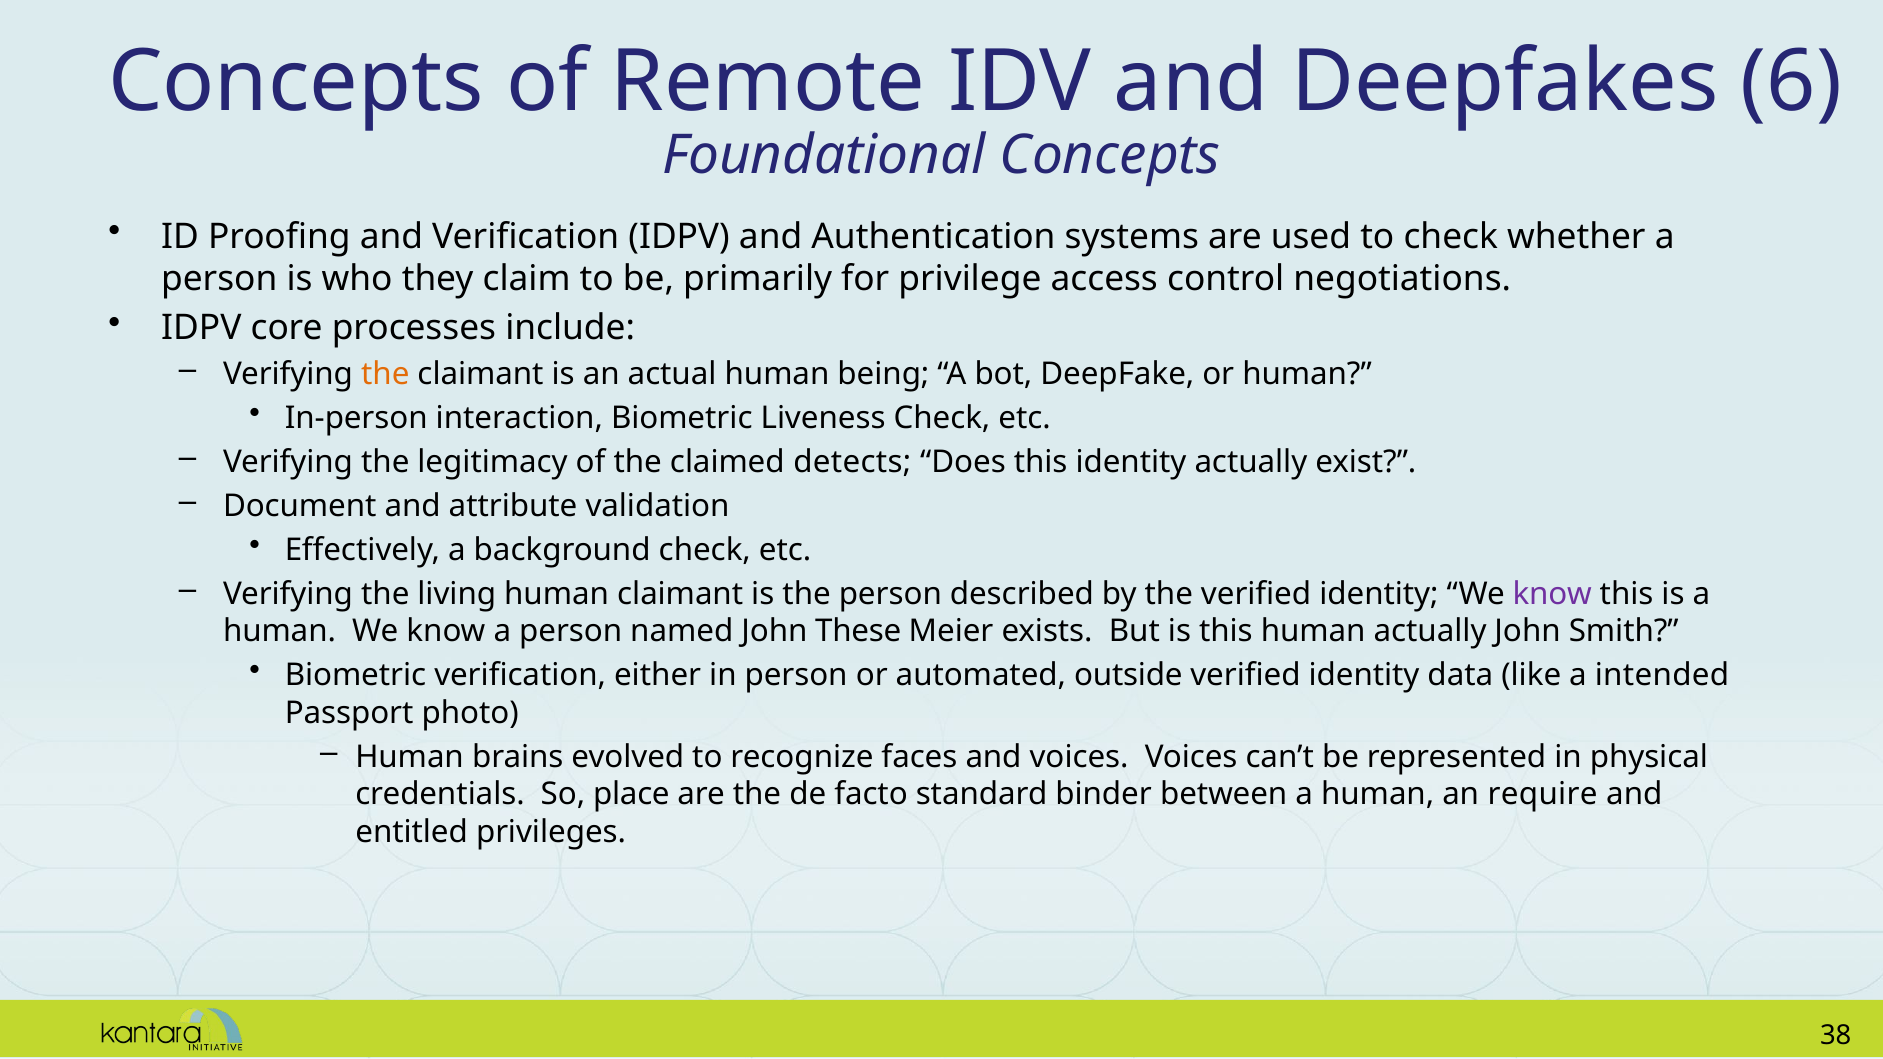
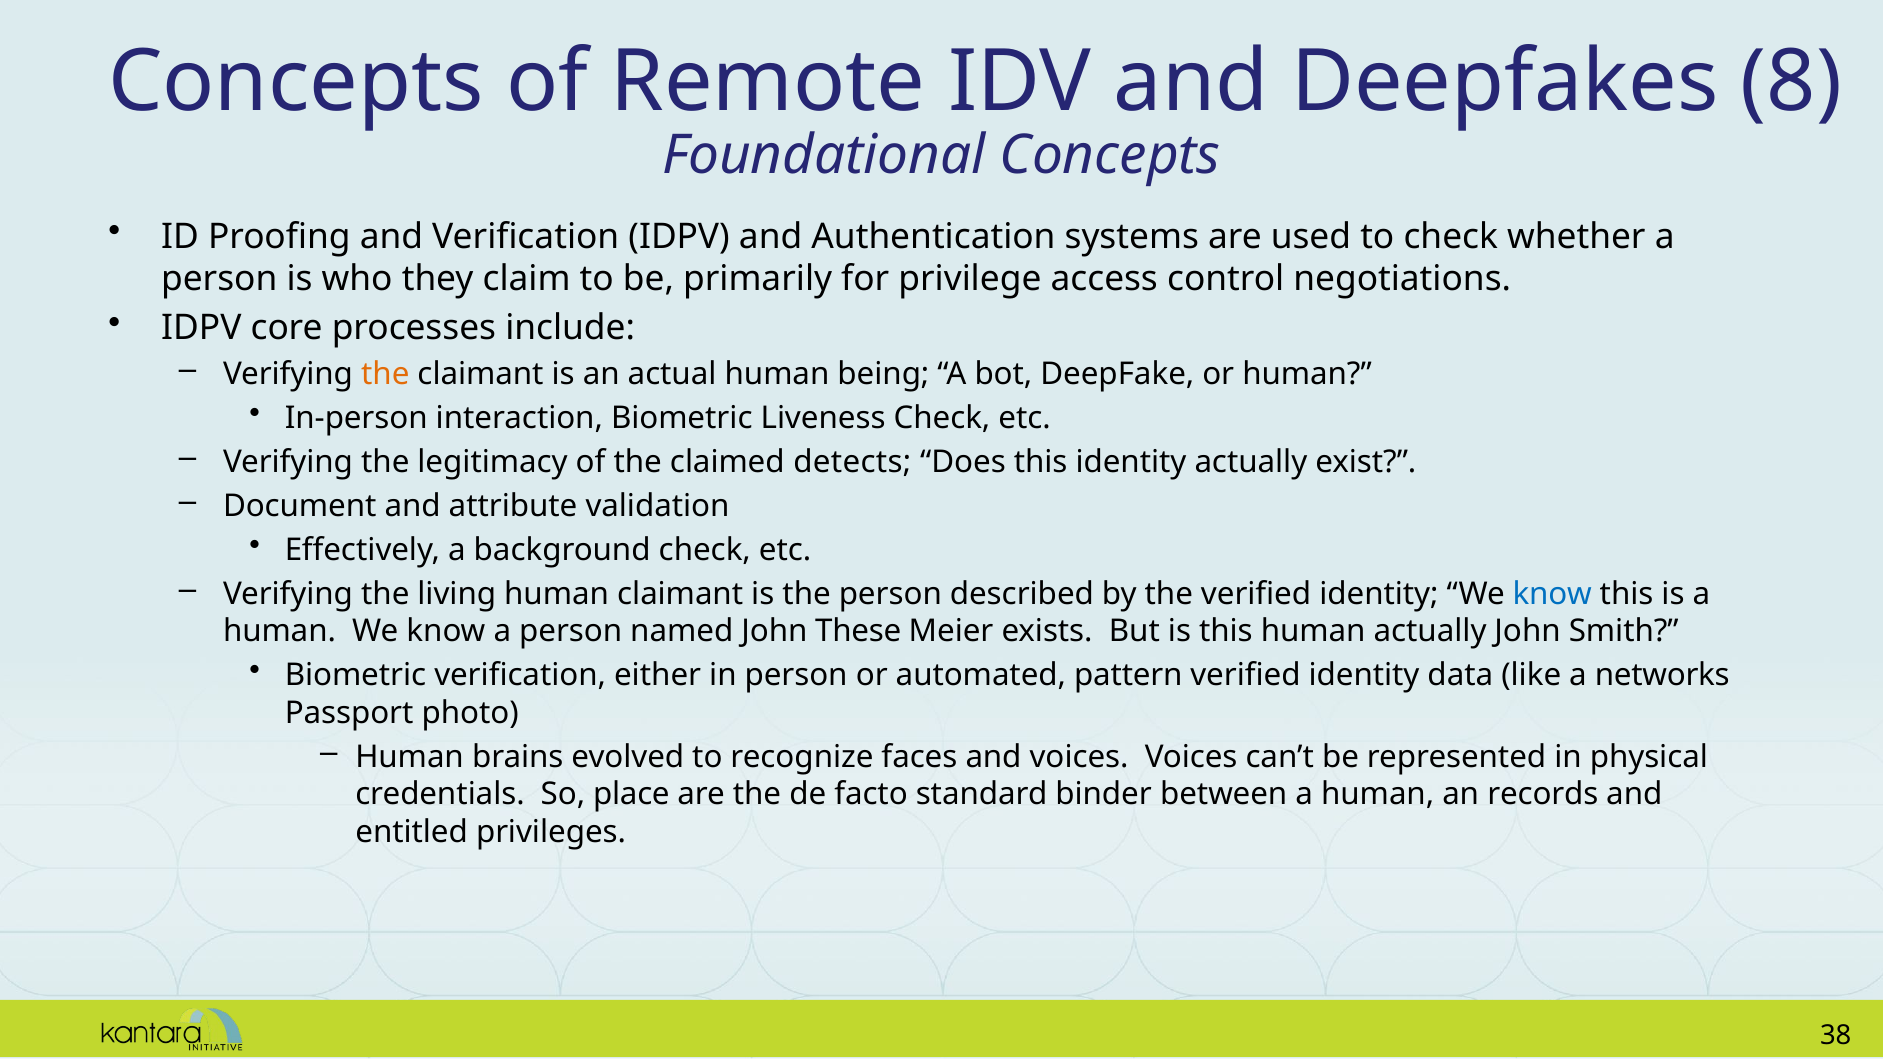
6: 6 -> 8 (1792, 82)
know colour: purple -> blue (1552, 594)
outside: outside -> pattern (1128, 676)
intended: intended -> networks (1662, 676)
require: require -> records (1543, 795)
